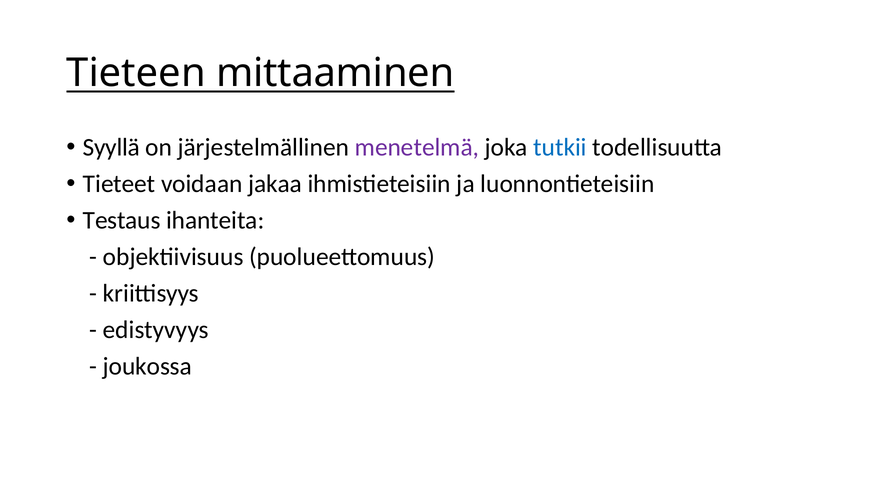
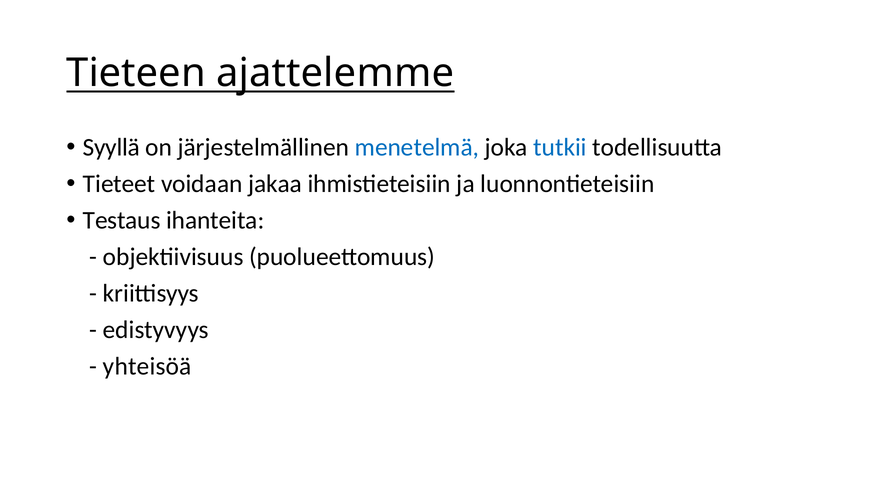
mittaaminen: mittaaminen -> ajattelemme (335, 73)
menetelmä colour: purple -> blue (417, 147)
joukossa: joukossa -> yhteisöä (147, 367)
